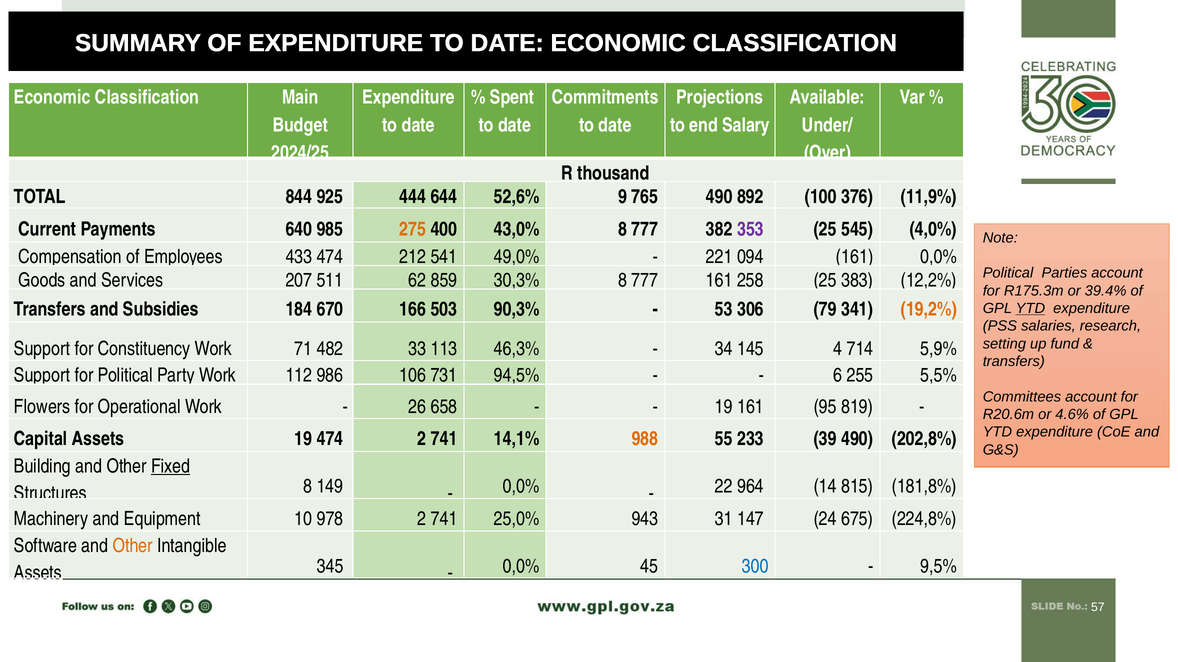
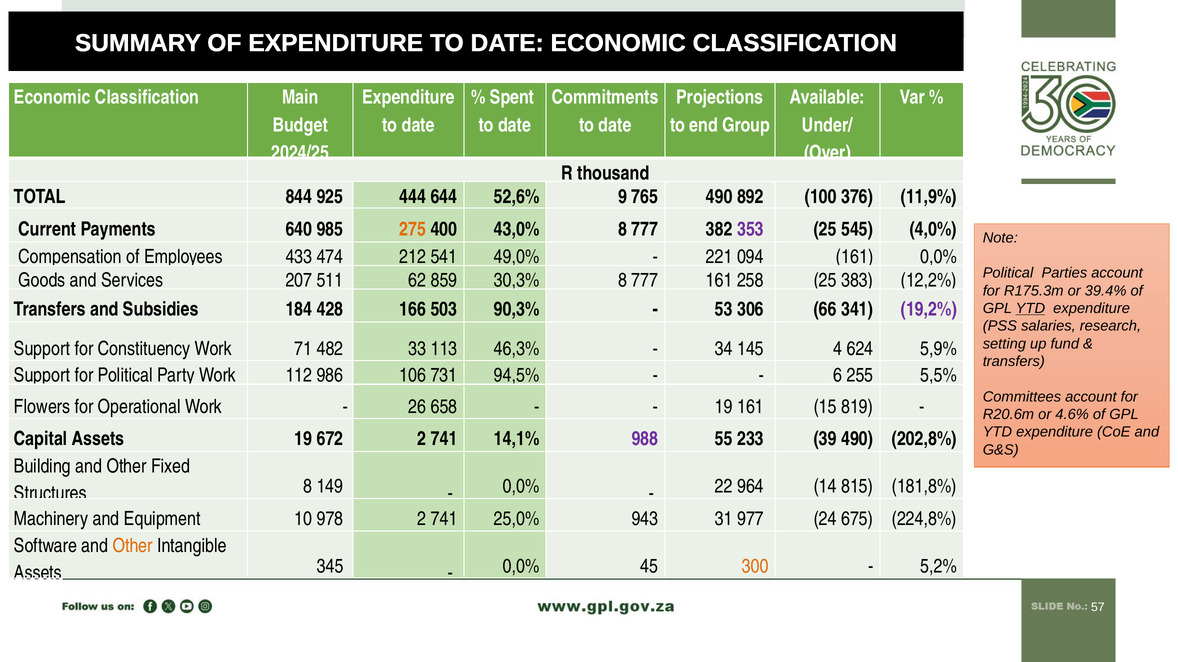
Salary: Salary -> Group (746, 125)
670: 670 -> 428 (330, 310)
79: 79 -> 66 (825, 310)
19,2% colour: orange -> purple (929, 310)
714: 714 -> 624 (860, 349)
95: 95 -> 15 (825, 407)
19 474: 474 -> 672 (330, 439)
988 colour: orange -> purple (645, 439)
Fixed underline: present -> none (171, 467)
147: 147 -> 977 (751, 519)
300 colour: blue -> orange (755, 567)
9,5%: 9,5% -> 5,2% (939, 567)
